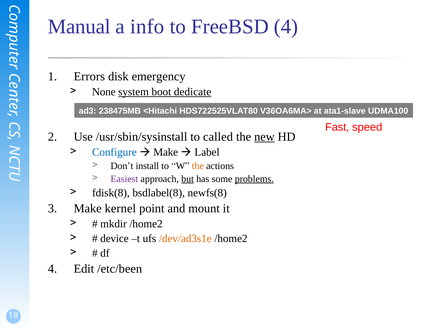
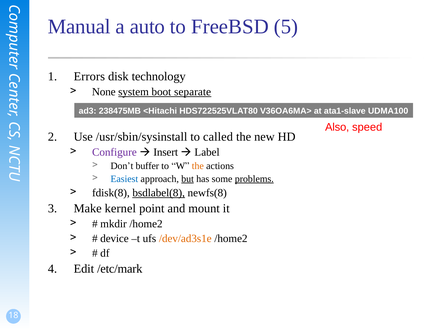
info: info -> auto (147, 27)
FreeBSD 4: 4 -> 5 (286, 27)
emergency: emergency -> technology (159, 77)
dedicate: dedicate -> separate (193, 92)
Fast: Fast -> Also (337, 127)
new underline: present -> none (264, 137)
Configure colour: blue -> purple (114, 152)
Make: Make -> Insert (166, 152)
install: install -> buffer (147, 166)
Easiest colour: purple -> blue (124, 179)
bsdlabel(8 underline: none -> present (159, 193)
/etc/been: /etc/been -> /etc/mark (120, 269)
